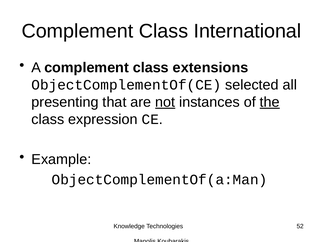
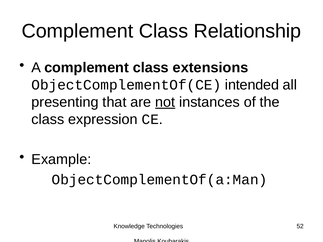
International: International -> Relationship (247, 31)
selected: selected -> intended (252, 85)
the underline: present -> none (270, 102)
